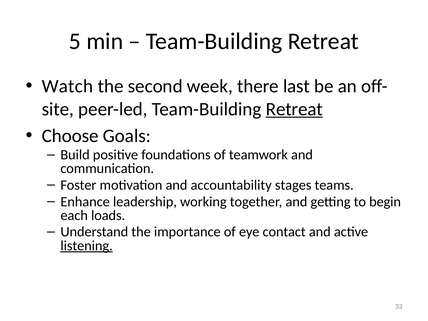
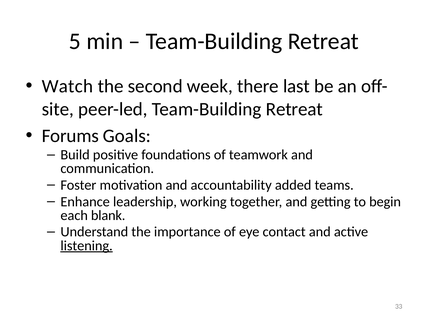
Retreat underline: present -> none (294, 109)
Choose: Choose -> Forums (70, 136)
stages: stages -> added (293, 185)
loads: loads -> blank (108, 215)
